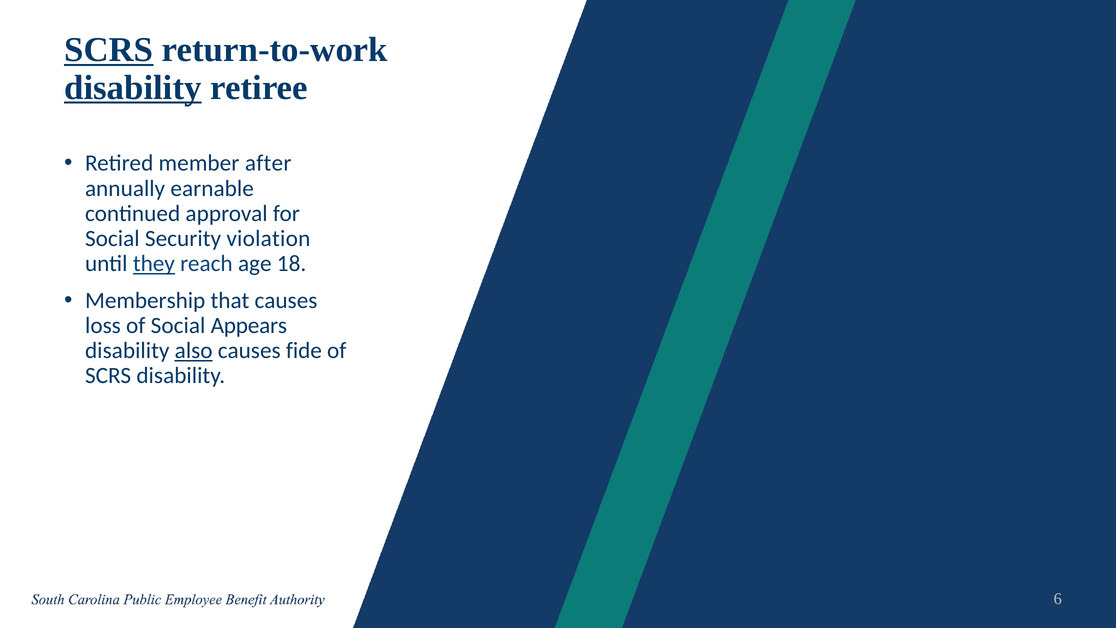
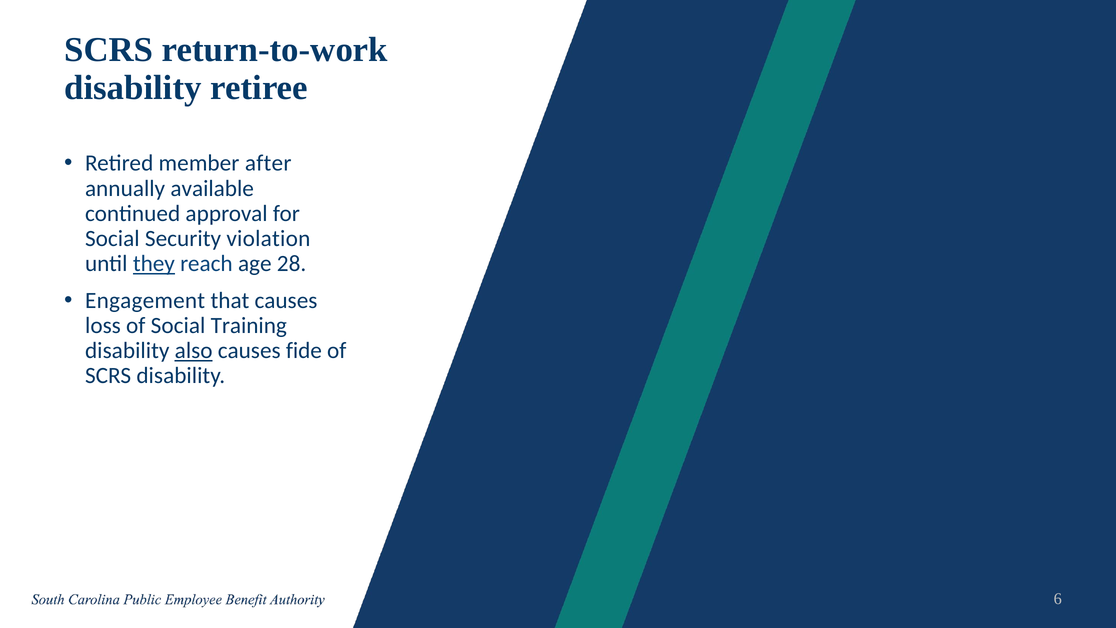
SCRS underline: present -> none (109, 50)
disability underline: present -> none (133, 88)
earnable: earnable -> available (212, 188)
18: 18 -> 28 (292, 264)
Membership: Membership -> Engagement (145, 300)
Appears: Appears -> Training (249, 325)
